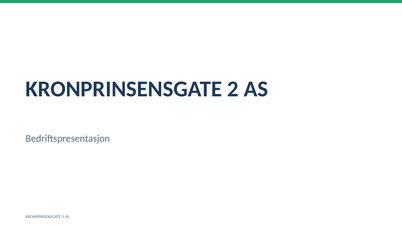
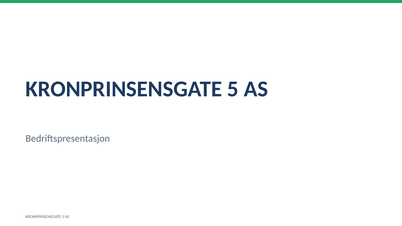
2: 2 -> 5 (233, 89)
